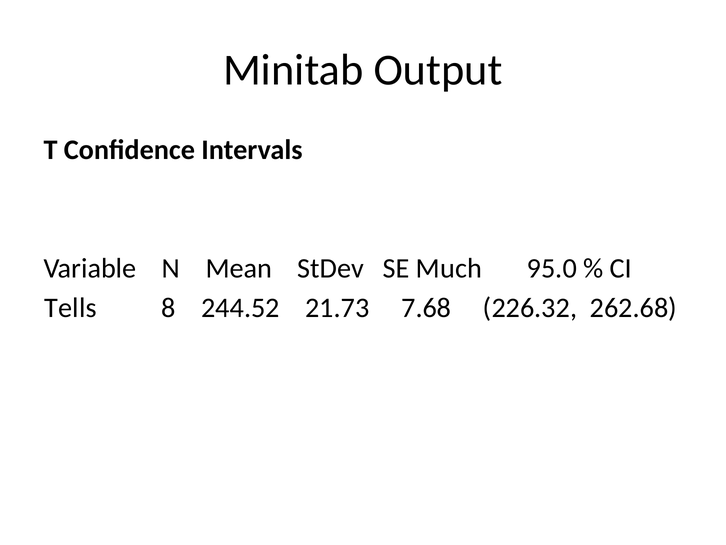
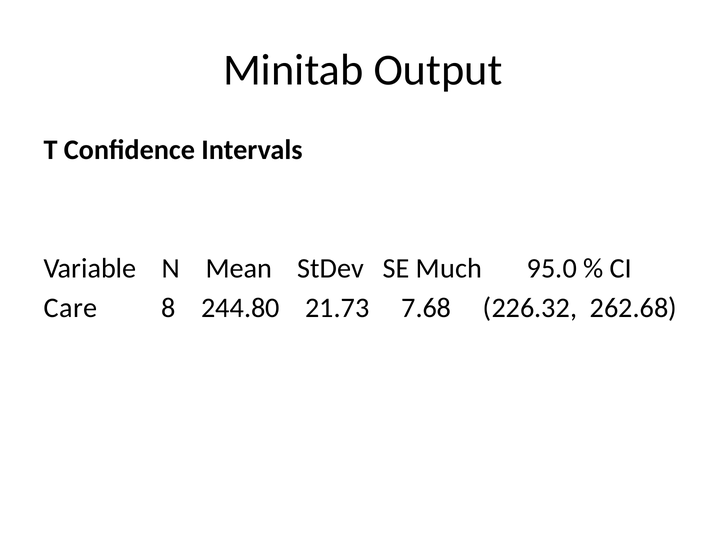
Tells: Tells -> Care (71, 307)
244.52: 244.52 -> 244.80 (240, 307)
